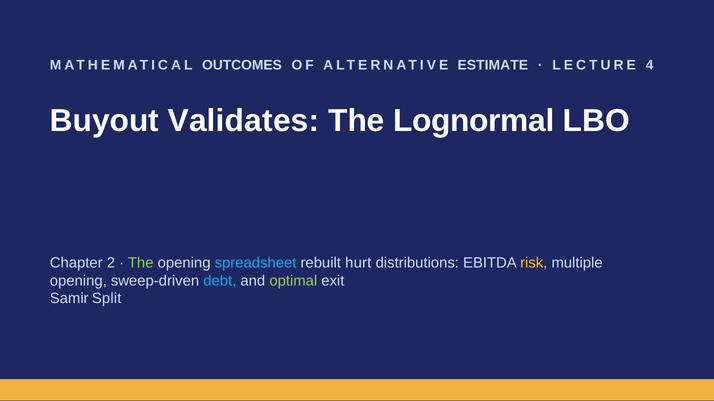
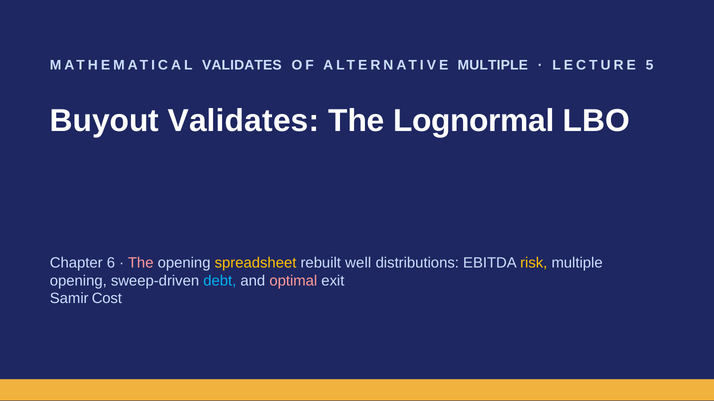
MATHEMATICAL OUTCOMES: OUTCOMES -> VALIDATES (242, 65)
ALTERNATIVE ESTIMATE: ESTIMATE -> MULTIPLE (493, 65)
4: 4 -> 5 (650, 65)
2: 2 -> 6 (111, 263)
The colour: light green -> pink (141, 263)
spreadsheet colour: light blue -> yellow (256, 263)
hurt: hurt -> well (358, 263)
optimal colour: light green -> pink (293, 281)
Split: Split -> Cost (107, 299)
